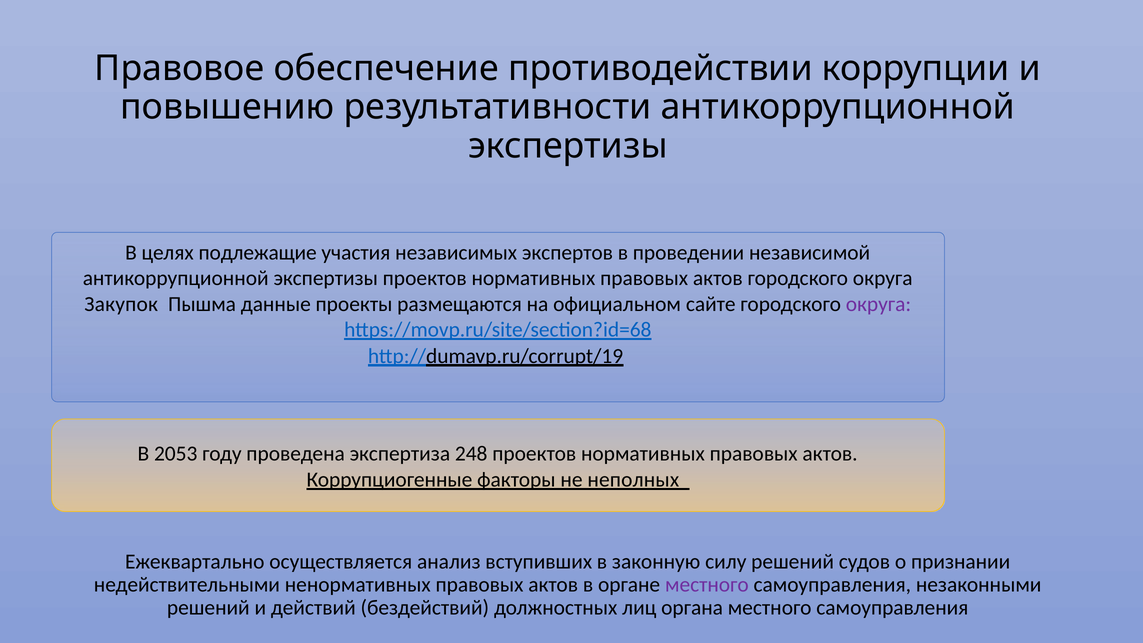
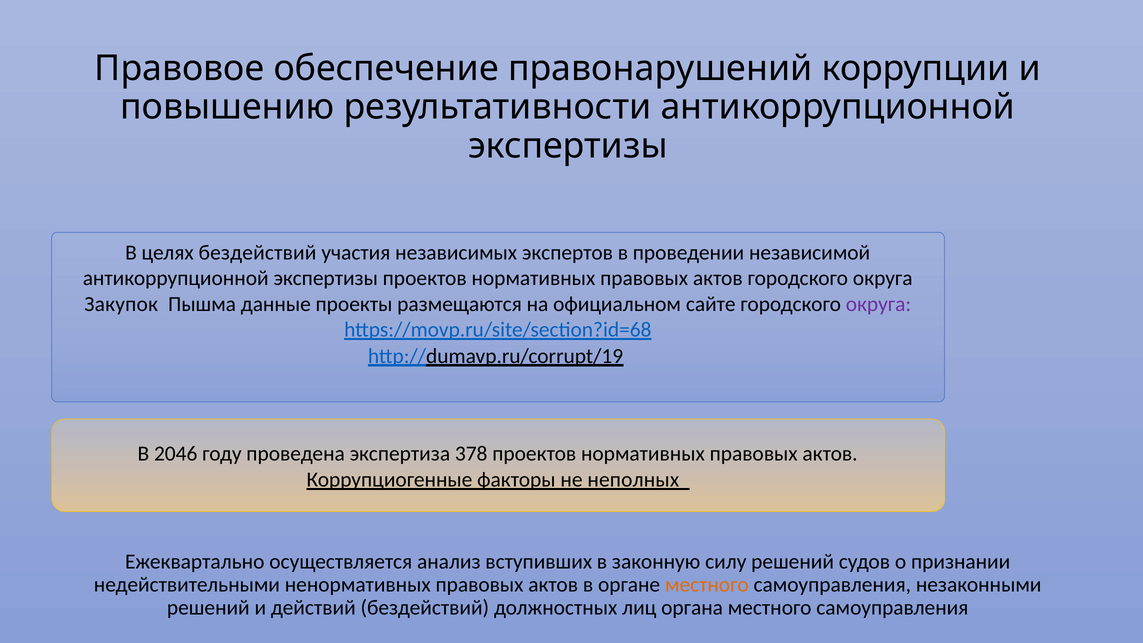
противодействии: противодействии -> правонарушений (660, 69)
целях подлежащие: подлежащие -> бездействий (257, 253)
2053: 2053 -> 2046 (176, 454)
248: 248 -> 378 (471, 454)
местного colour: purple -> orange (707, 585)
